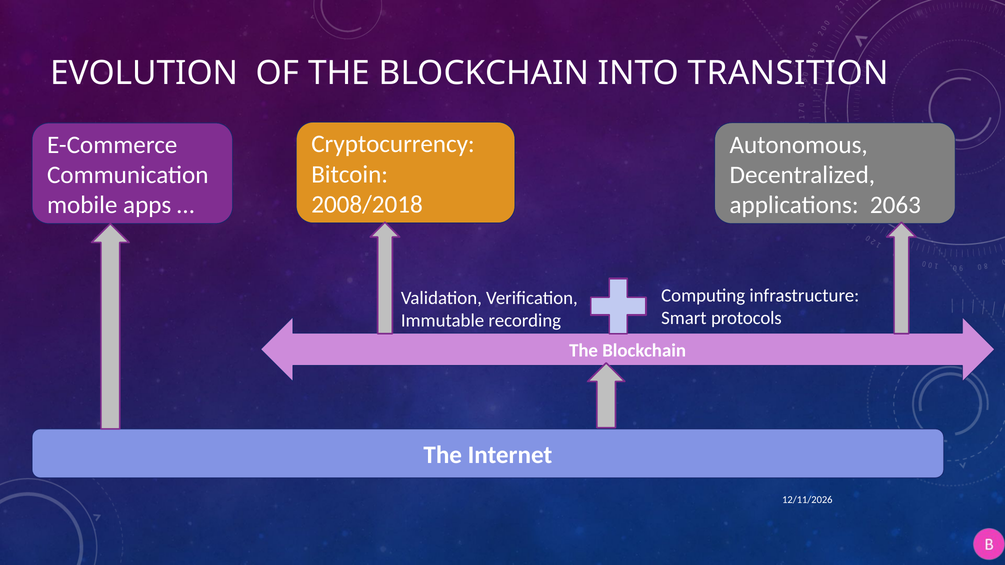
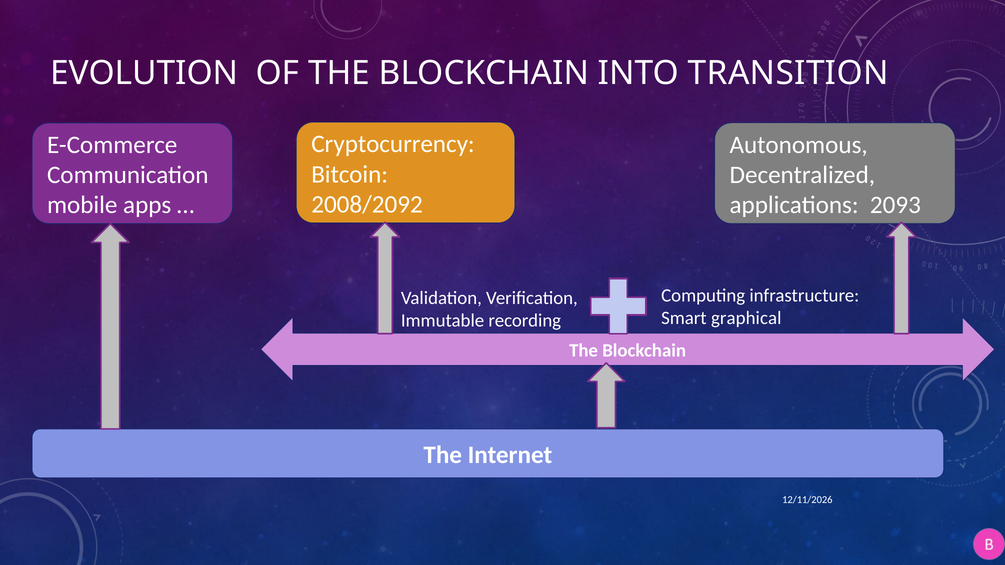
2008/2018: 2008/2018 -> 2008/2092 (367, 205)
2063: 2063 -> 2093 (895, 205)
protocols: protocols -> graphical (746, 318)
